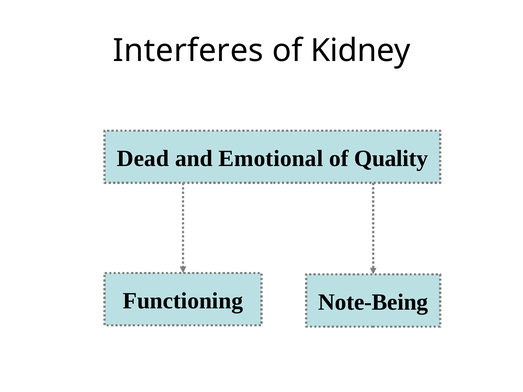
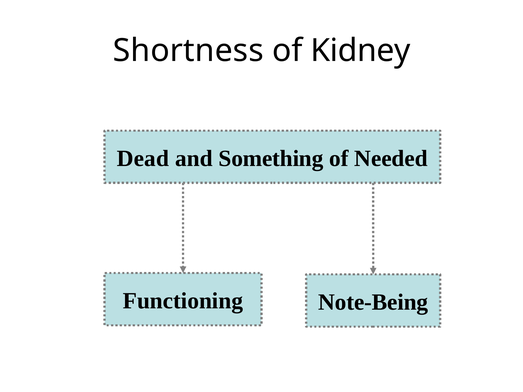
Interferes: Interferes -> Shortness (188, 51)
Emotional: Emotional -> Something (271, 158)
Quality: Quality -> Needed (391, 158)
